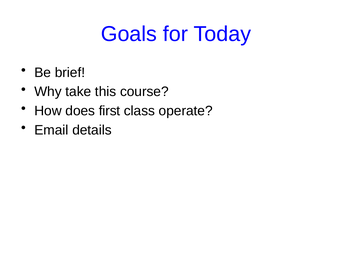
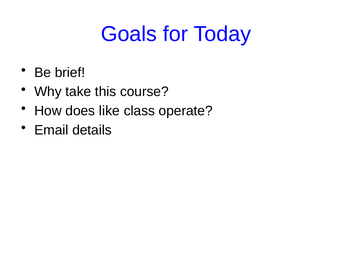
first: first -> like (109, 111)
